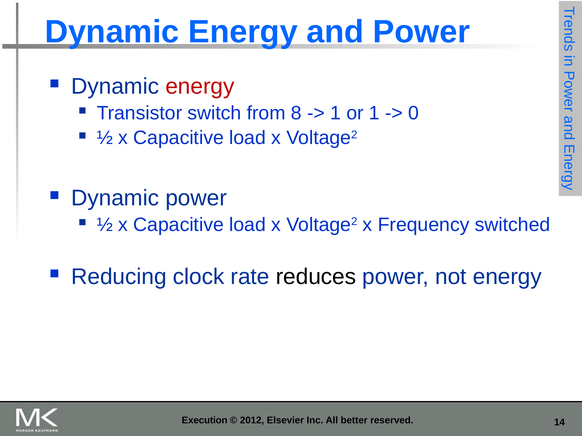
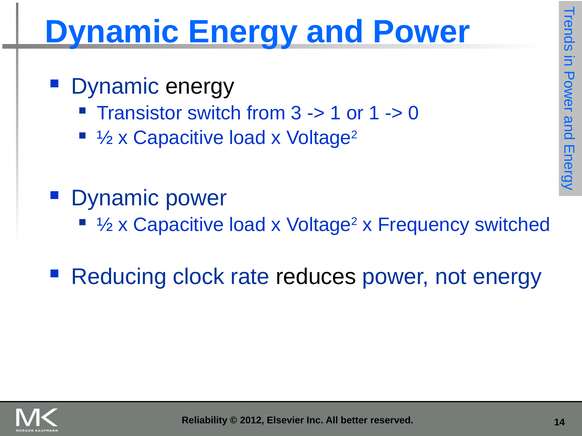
energy colour: red -> black (200, 87)
8: 8 -> 3 (296, 113)
Execution: Execution -> Reliability (205, 421)
